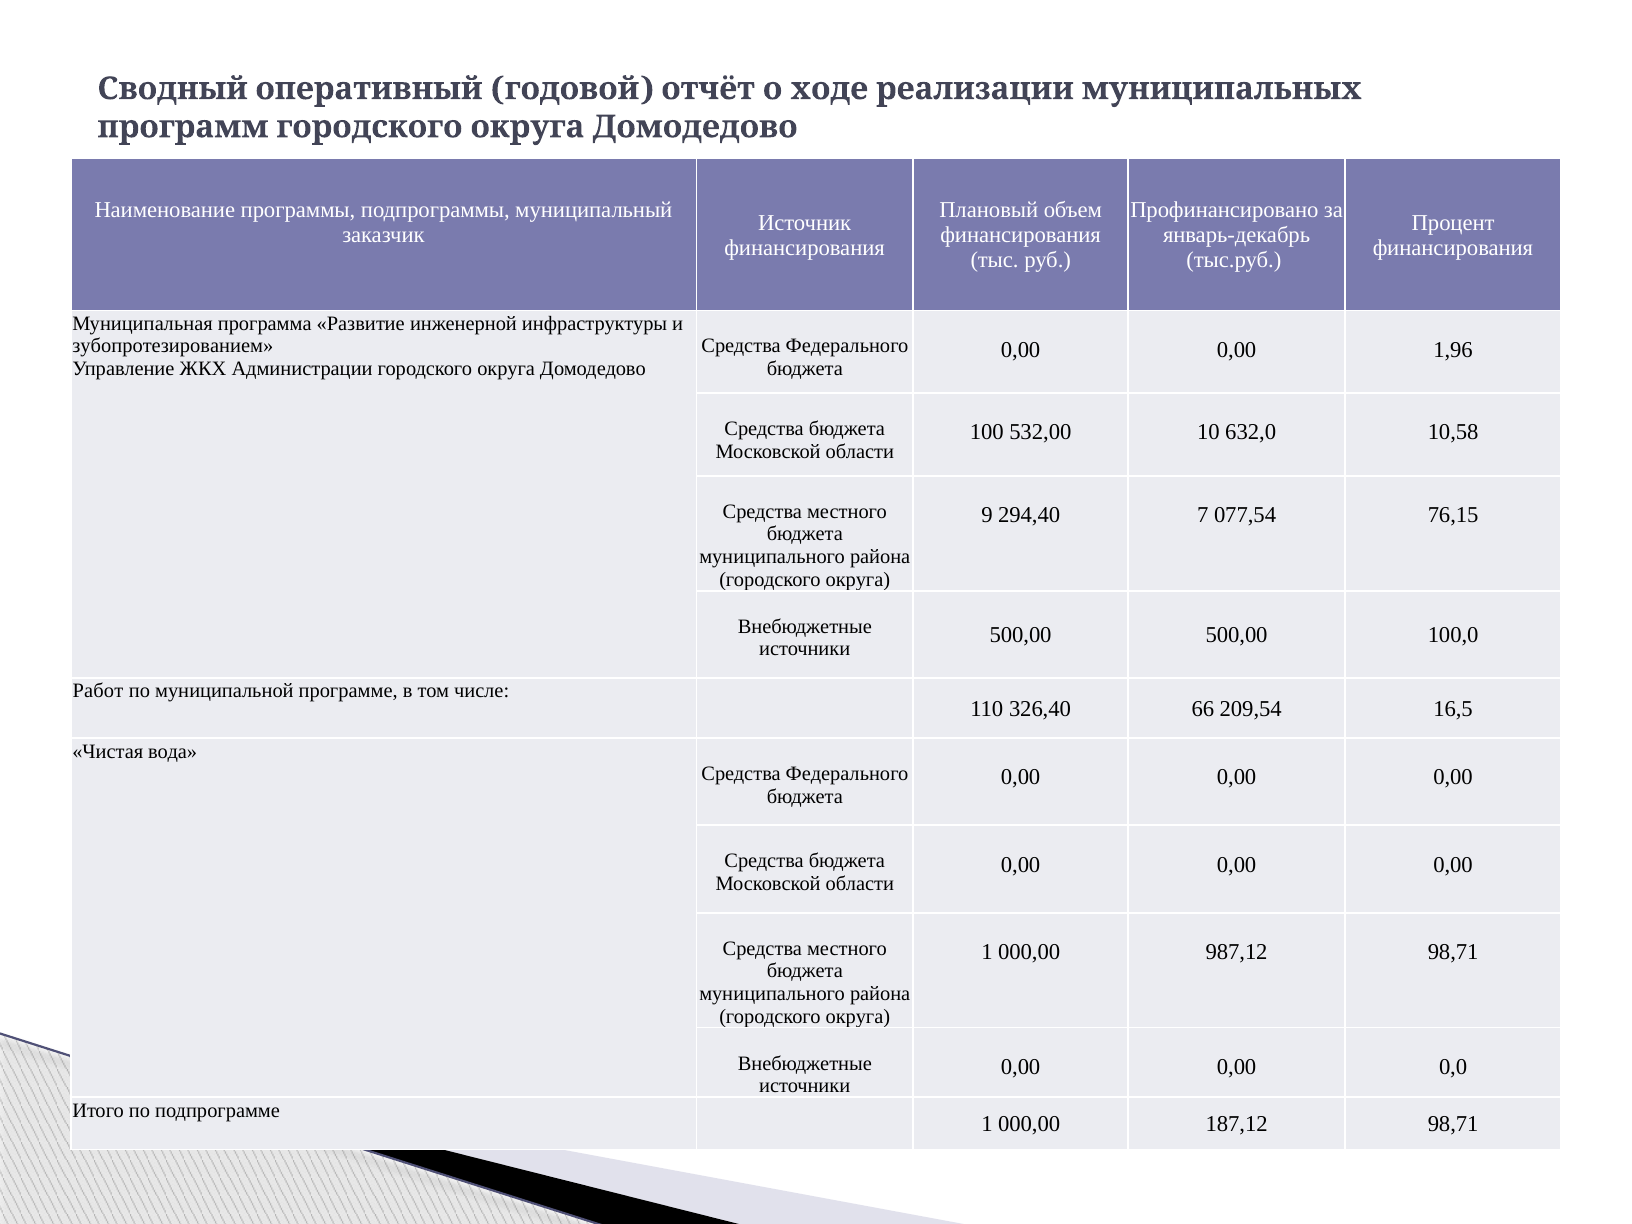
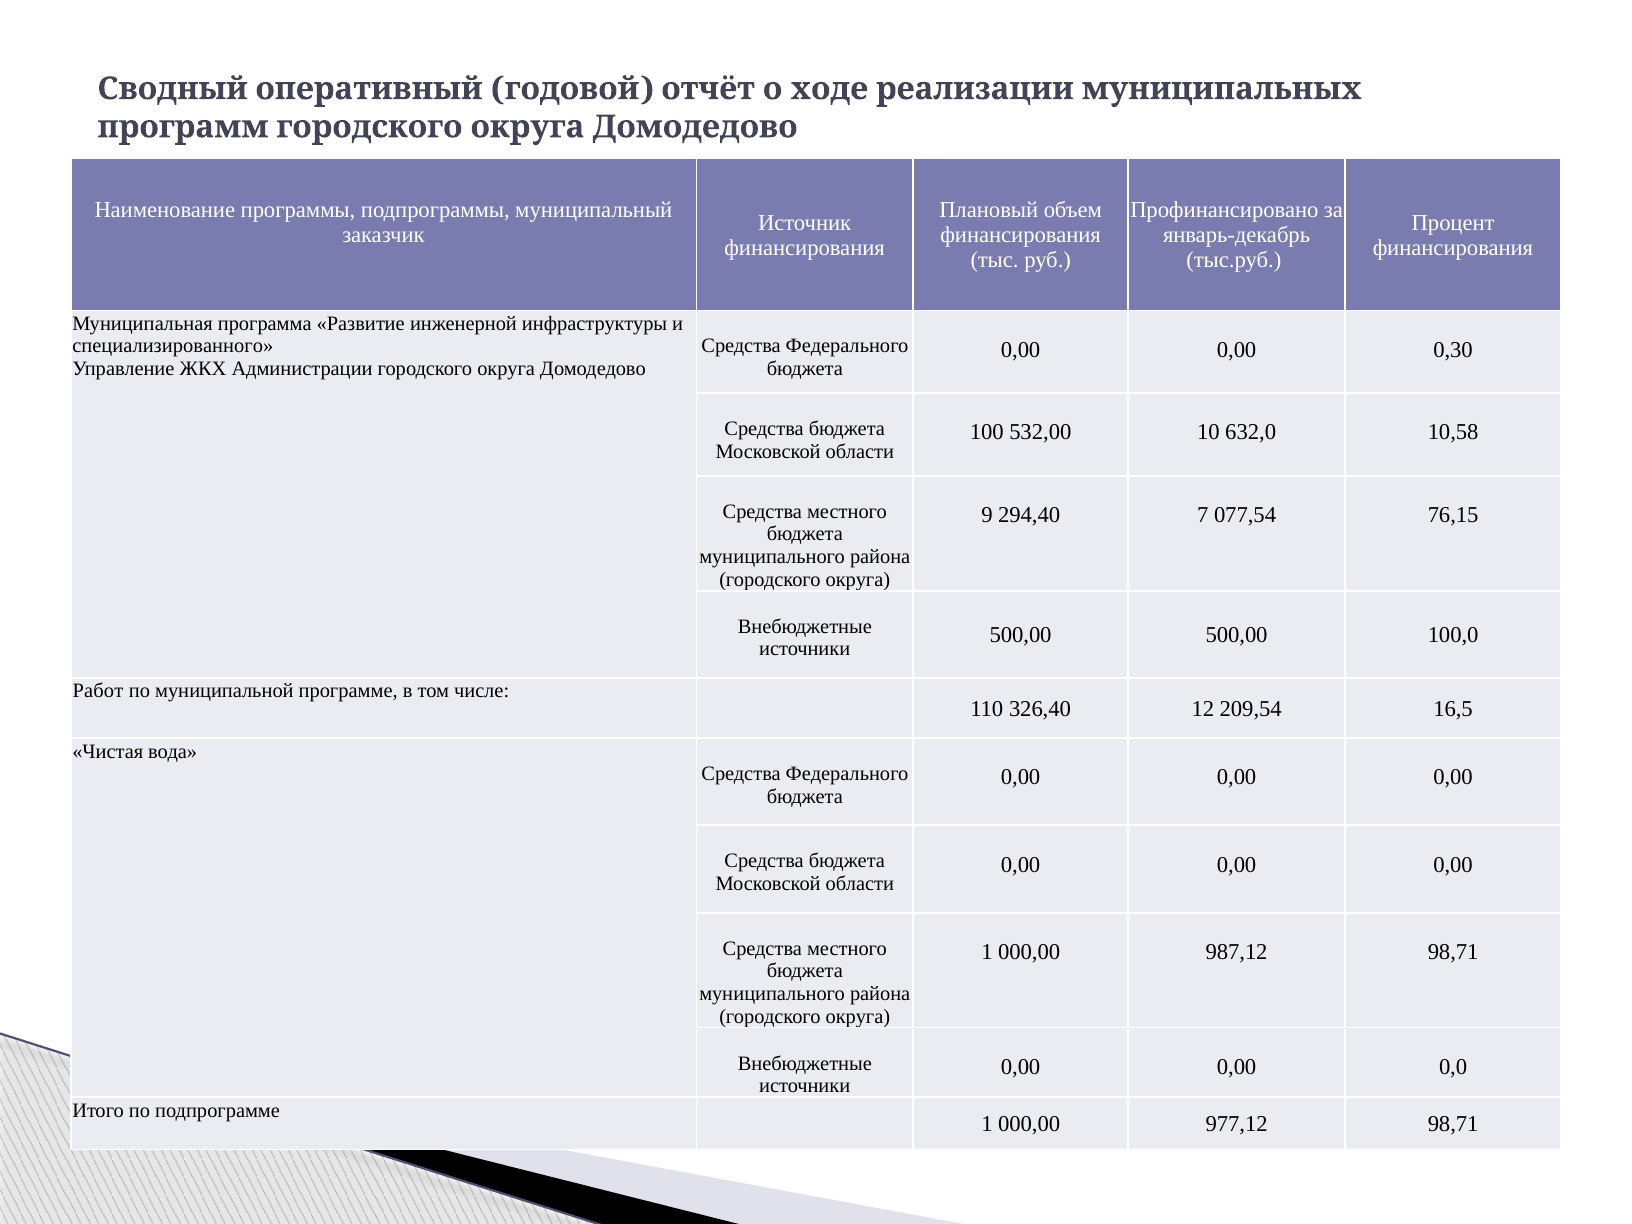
зубопротезированием: зубопротезированием -> специализированного (173, 346)
1,96: 1,96 -> 0,30 (1453, 350)
66: 66 -> 12 (1203, 709)
187,12: 187,12 -> 977,12 (1237, 1124)
